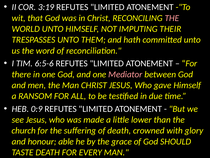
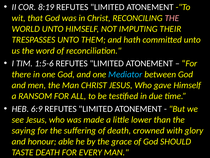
3:19: 3:19 -> 8:19 (46, 7)
6:5-6: 6:5-6 -> 1:5-6 (44, 63)
Mediator colour: pink -> light blue (125, 74)
0:9: 0:9 -> 6:9 (37, 109)
church: church -> saying (24, 130)
